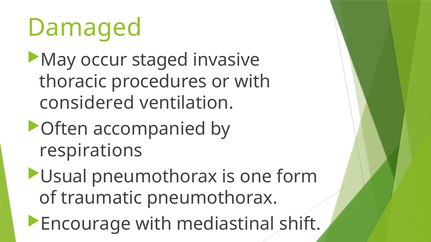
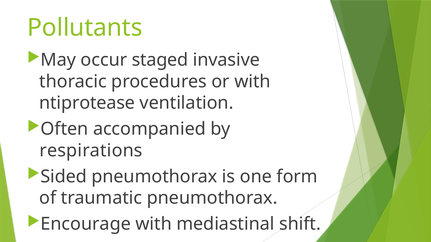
Damaged: Damaged -> Pollutants (85, 28)
considered: considered -> ntiprotease (87, 103)
Usual: Usual -> Sided (64, 177)
